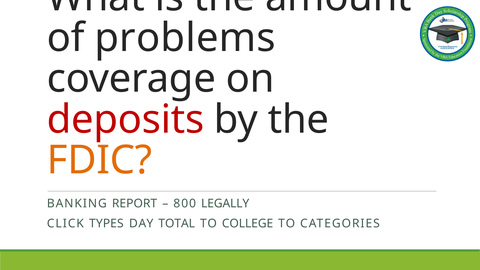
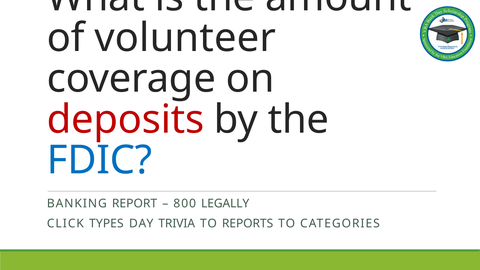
problems: problems -> volunteer (185, 38)
FDIC colour: orange -> blue (99, 160)
TOTAL: TOTAL -> TRIVIA (177, 224)
COLLEGE: COLLEGE -> REPORTS (248, 224)
